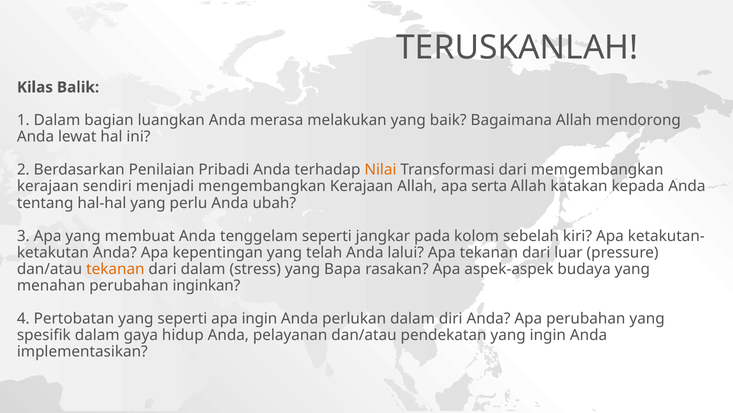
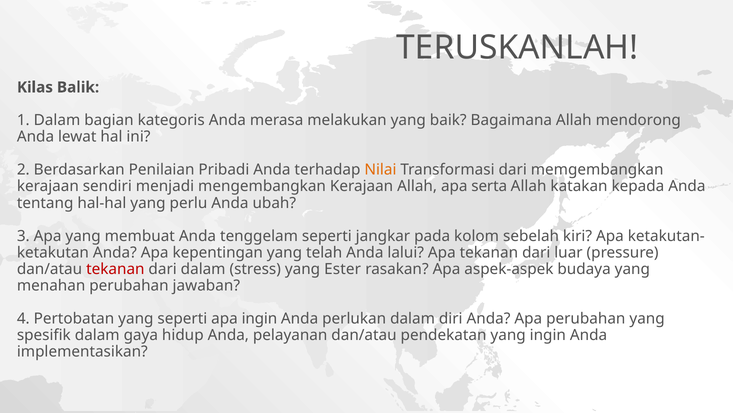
luangkan: luangkan -> kategoris (171, 120)
tekanan colour: orange -> red (115, 269)
Bapa: Bapa -> Ester (343, 269)
inginkan: inginkan -> jawaban (206, 285)
